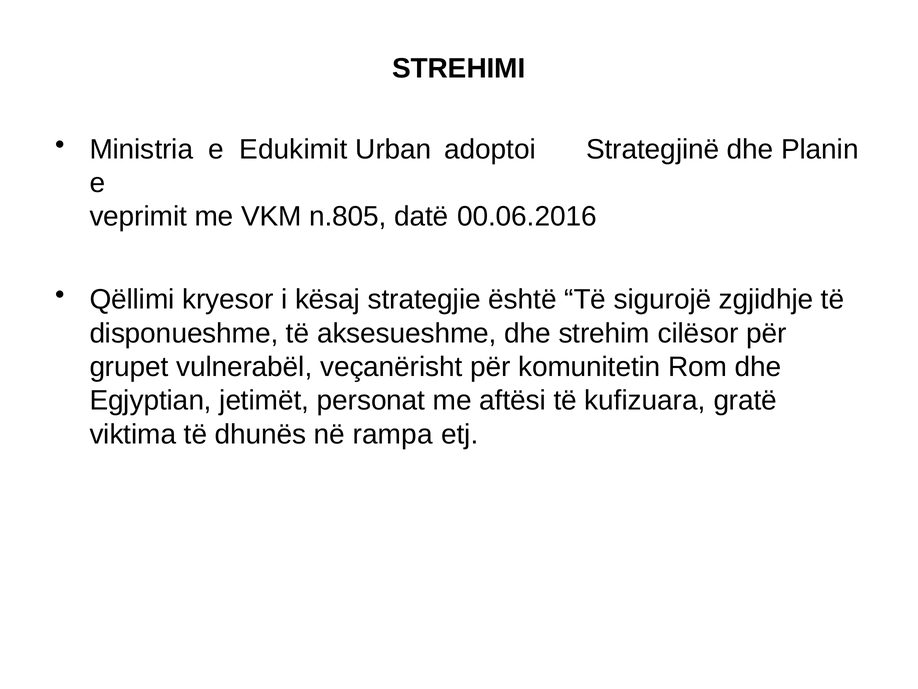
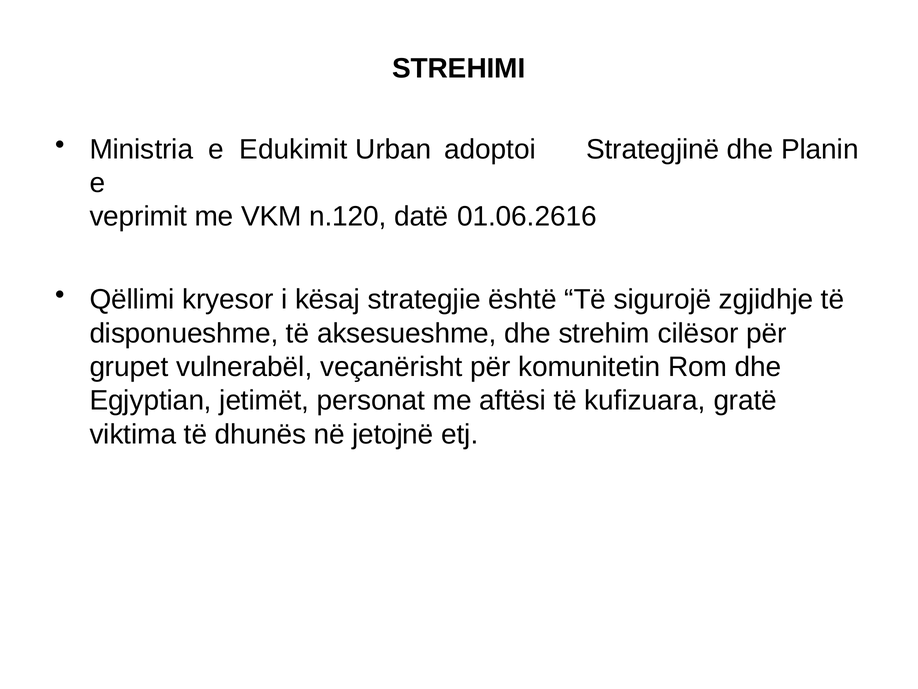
n.805: n.805 -> n.120 (348, 217)
00.06.2016: 00.06.2016 -> 01.06.2616 (527, 217)
rampa: rampa -> jetojnë (393, 434)
